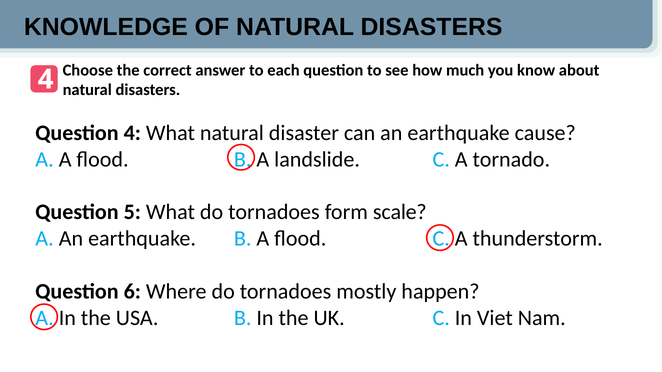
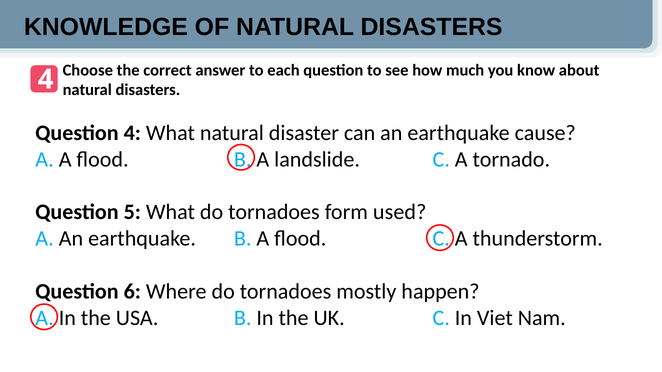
scale: scale -> used (400, 212)
